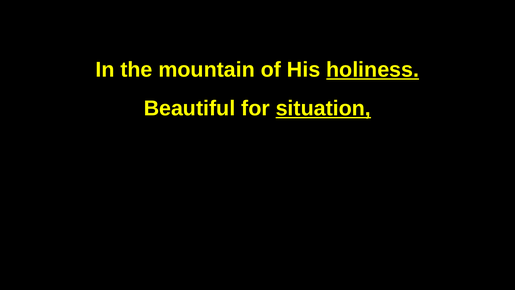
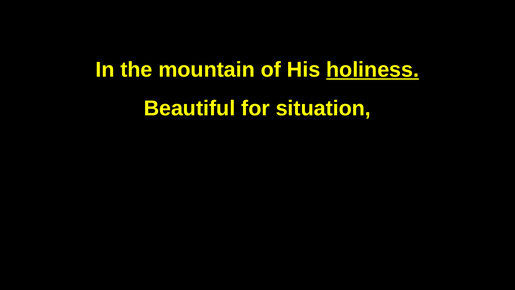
situation underline: present -> none (323, 108)
